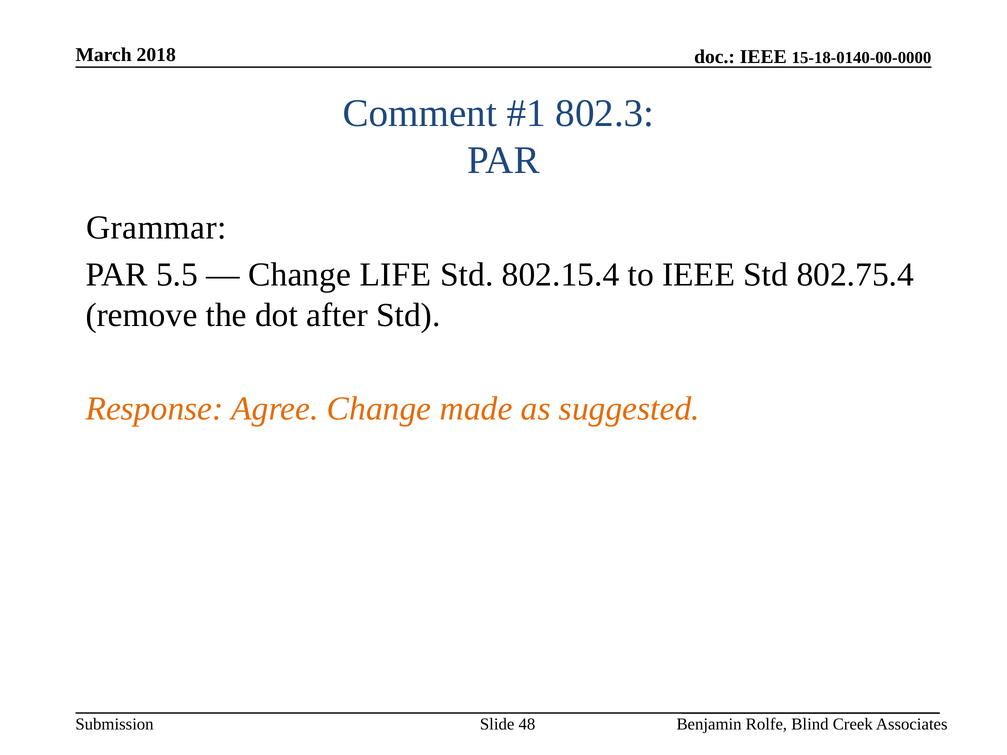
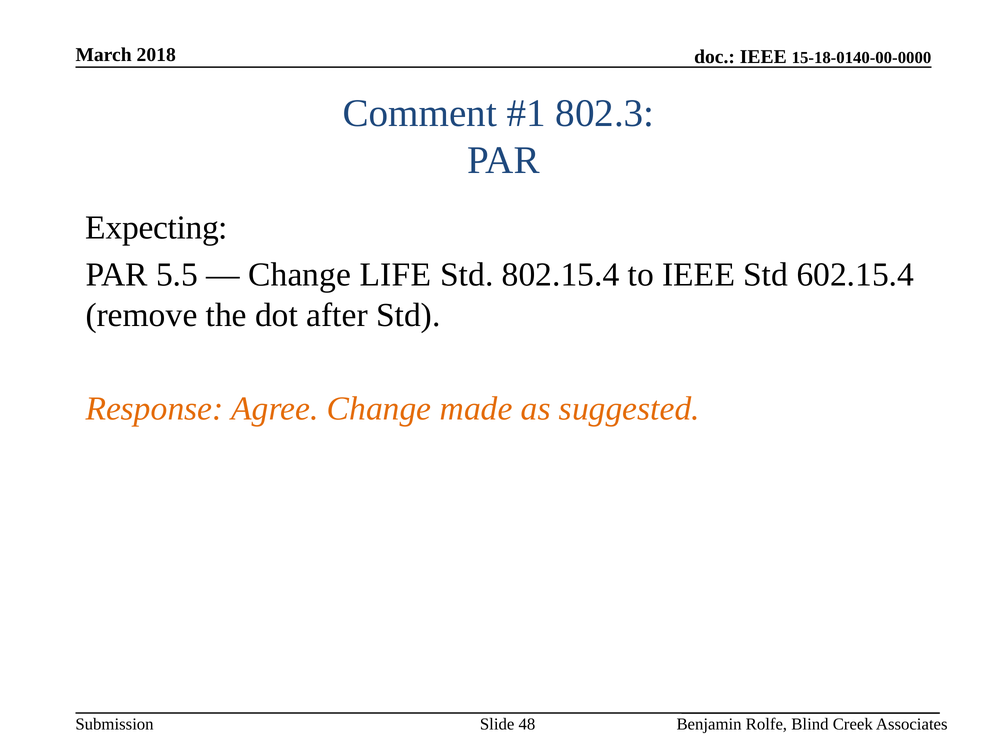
Grammar: Grammar -> Expecting (157, 228)
802.75.4: 802.75.4 -> 602.15.4 (855, 275)
